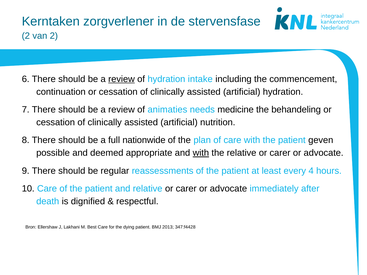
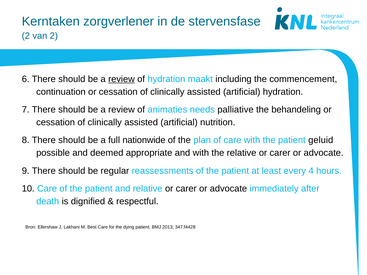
intake: intake -> maakt (200, 79)
medicine: medicine -> palliative (235, 110)
geven: geven -> geluid (321, 140)
with underline: present -> none (201, 153)
